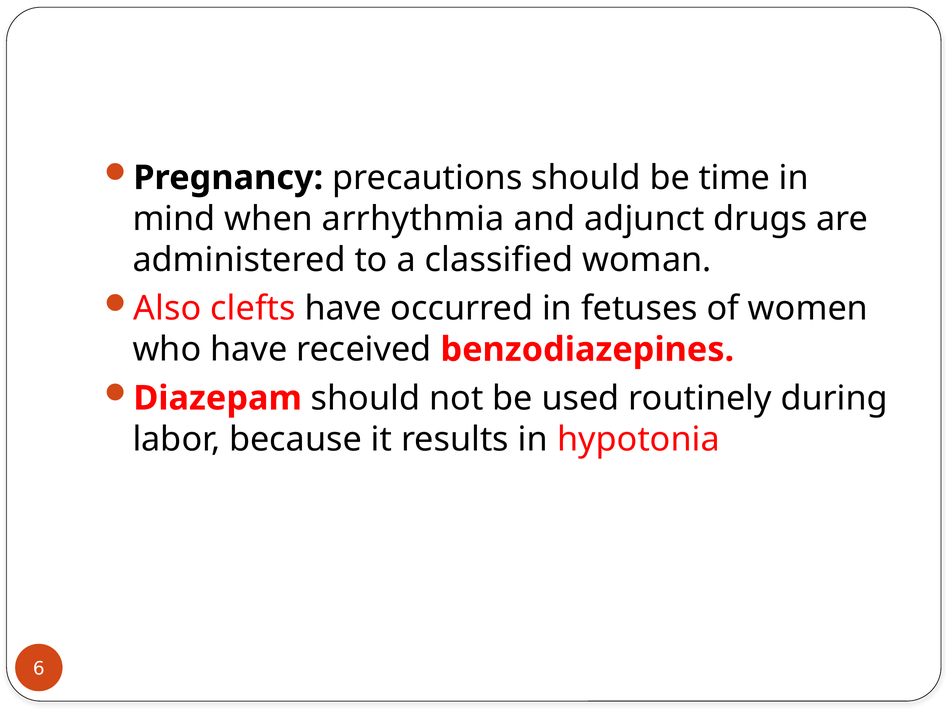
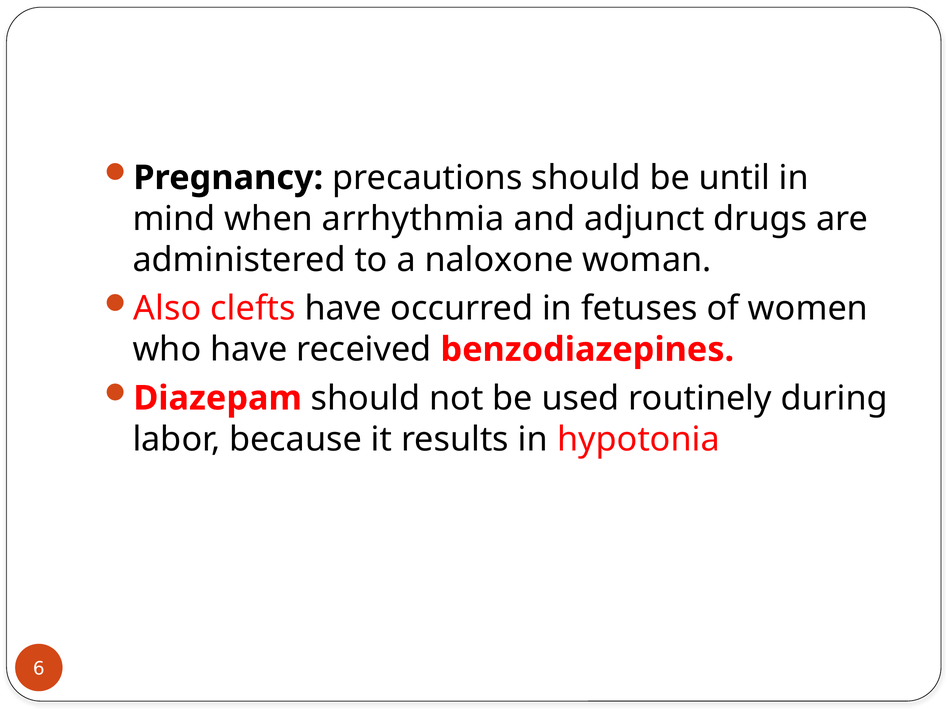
time: time -> until (735, 178)
classified: classified -> naloxone (499, 260)
